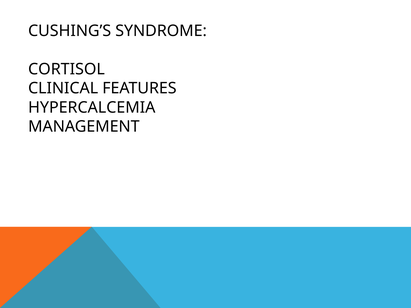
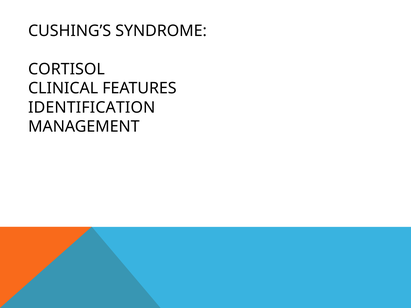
HYPERCALCEMIA: HYPERCALCEMIA -> IDENTIFICATION (92, 108)
